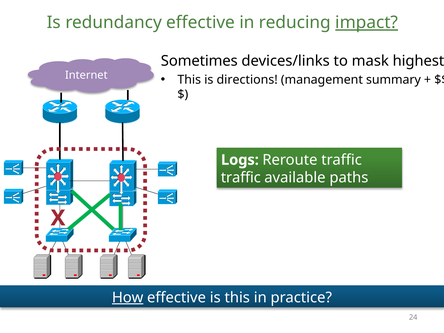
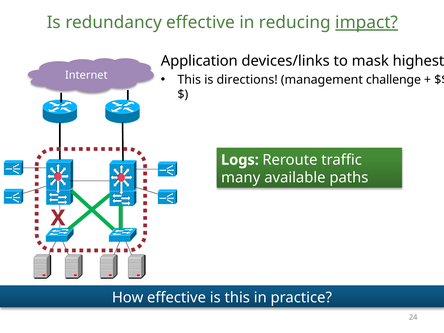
Sometimes: Sometimes -> Application (199, 61)
summary: summary -> challenge (393, 80)
traffic: traffic -> many (241, 178)
How underline: present -> none (128, 297)
